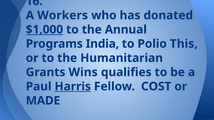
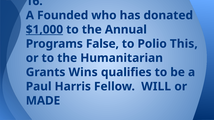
Workers: Workers -> Founded (63, 15)
India: India -> False (102, 44)
Harris underline: present -> none (73, 87)
COST: COST -> WILL (156, 87)
